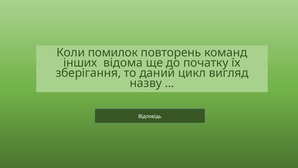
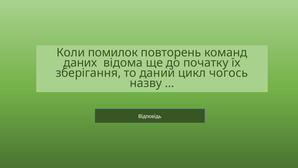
інших: інших -> даних (80, 63)
вигляд: вигляд -> чогось (229, 73)
